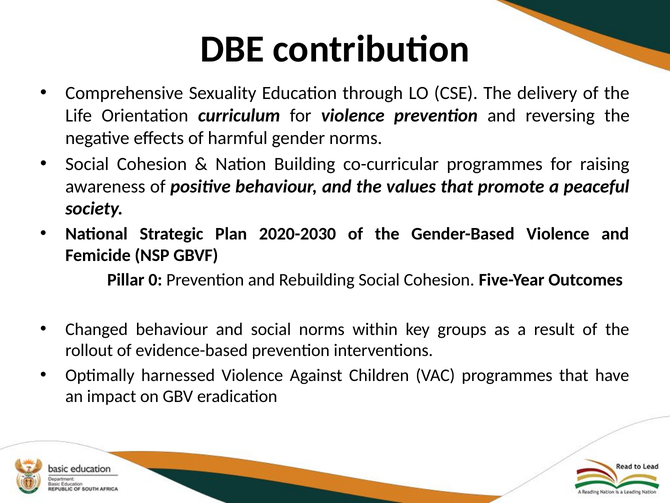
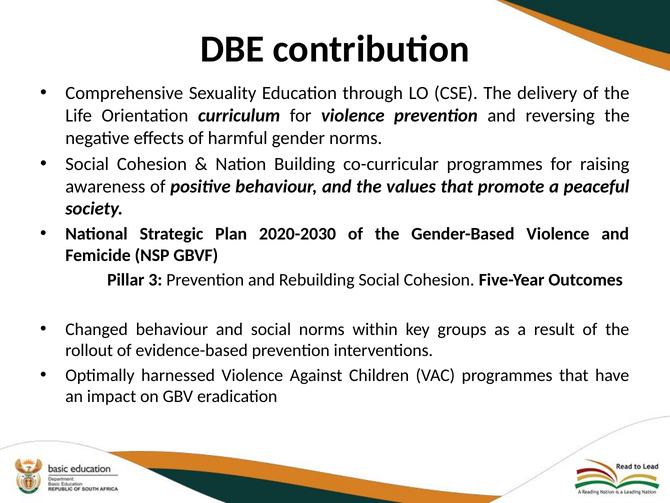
0: 0 -> 3 (155, 280)
